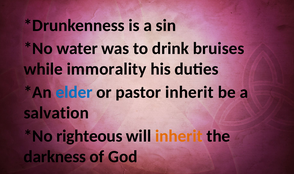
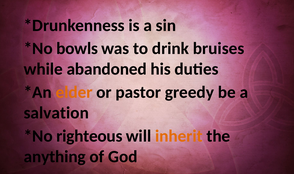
water: water -> bowls (77, 49)
immorality: immorality -> abandoned (107, 69)
elder colour: blue -> orange (74, 92)
pastor inherit: inherit -> greedy (189, 92)
darkness: darkness -> anything (55, 157)
